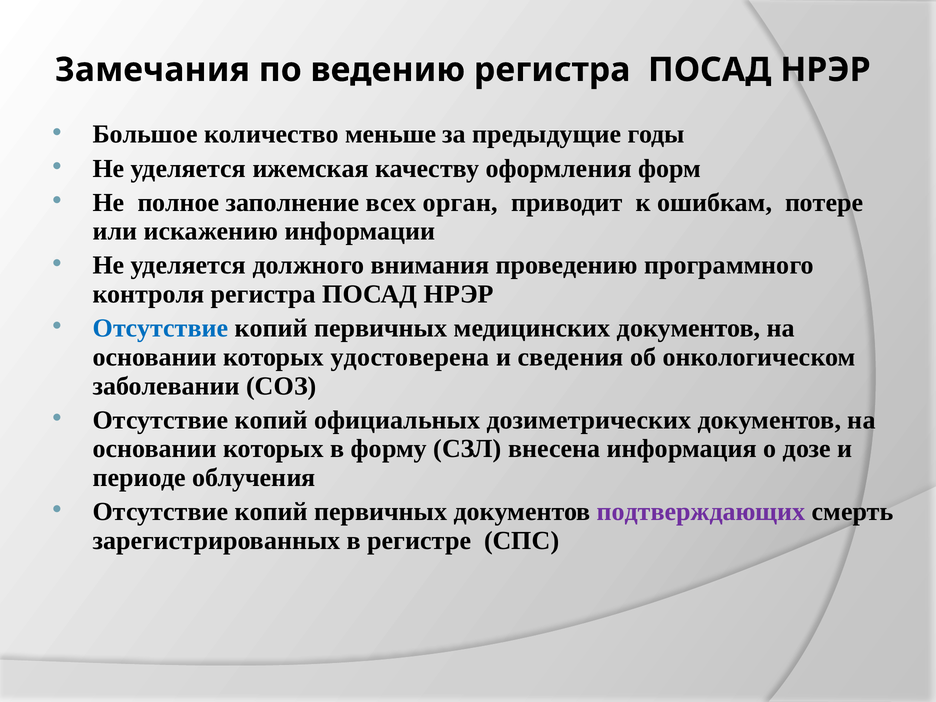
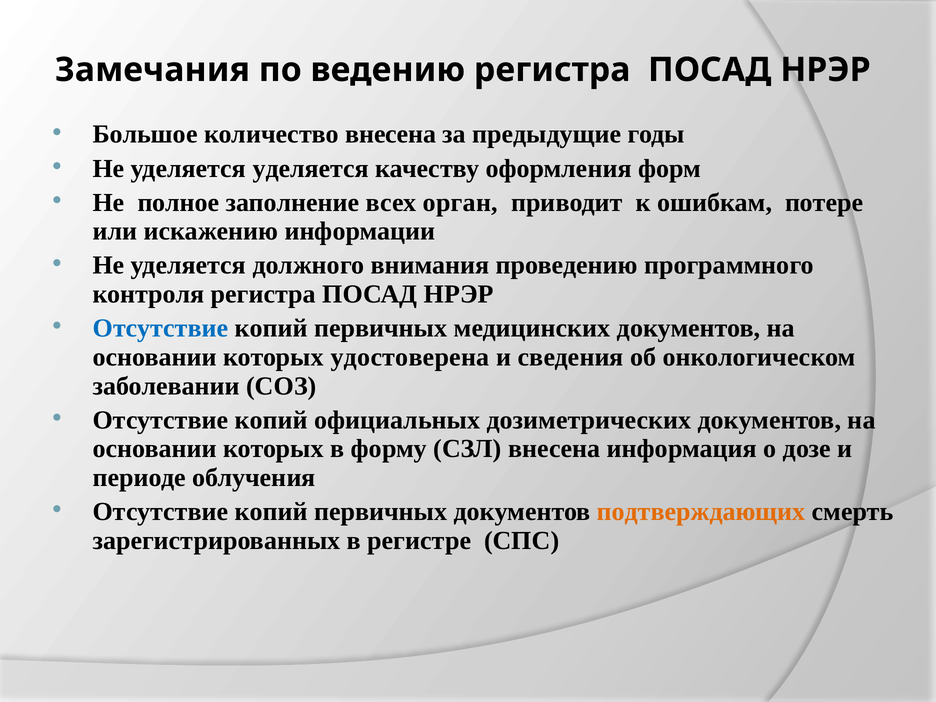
количество меньше: меньше -> внесена (391, 134)
уделяется ижемская: ижемская -> уделяется (311, 168)
подтверждающих colour: purple -> orange (701, 512)
